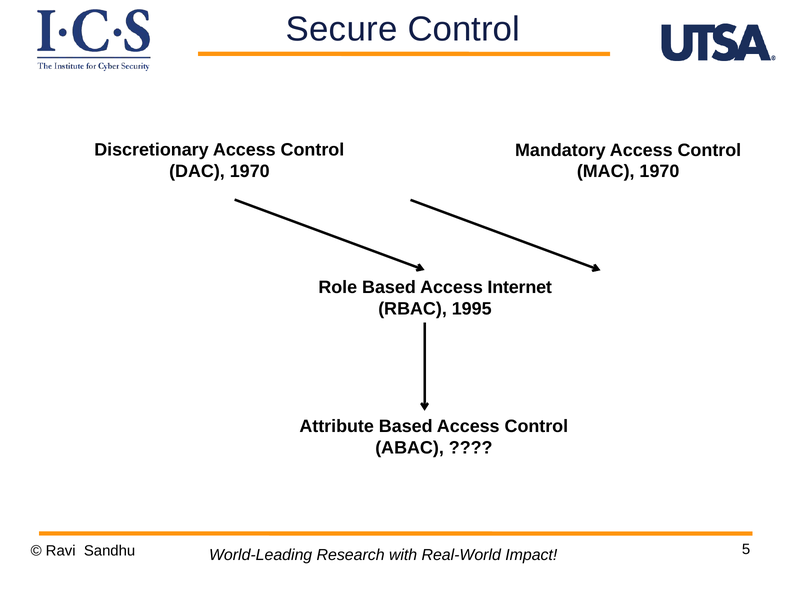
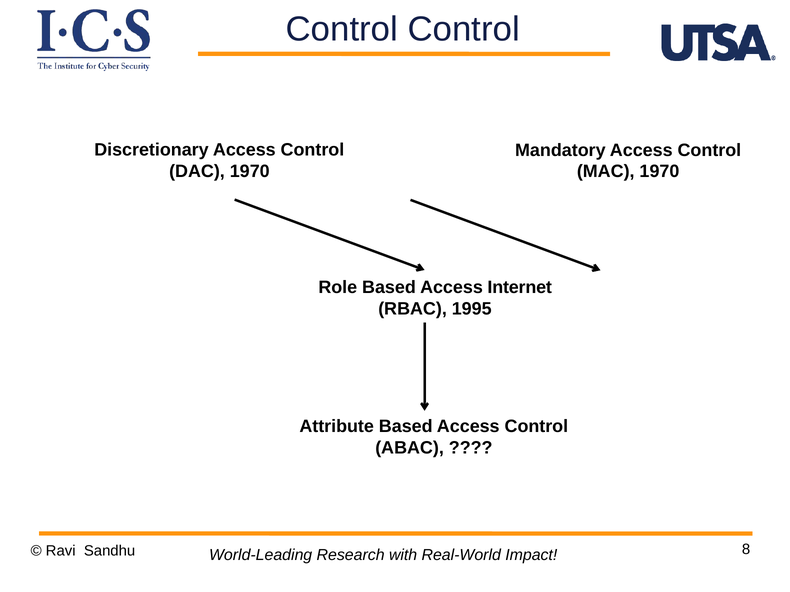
Secure: Secure -> Control (342, 29)
5: 5 -> 8 (746, 550)
